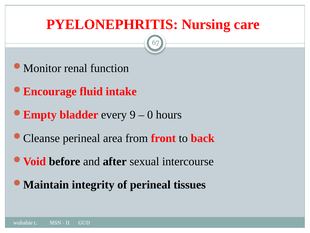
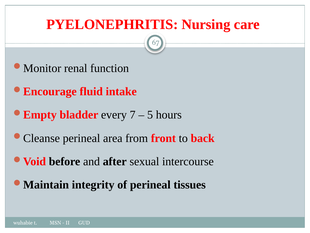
9: 9 -> 7 (133, 115)
0: 0 -> 5 (150, 115)
